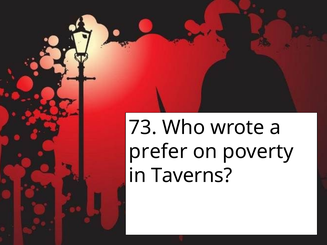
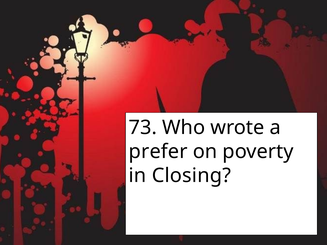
Taverns: Taverns -> Closing (191, 176)
